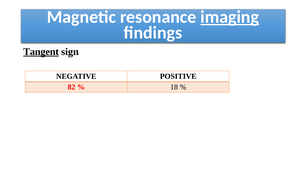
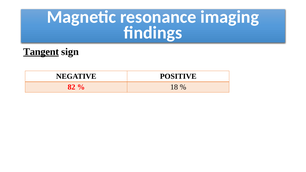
imaging underline: present -> none (230, 17)
